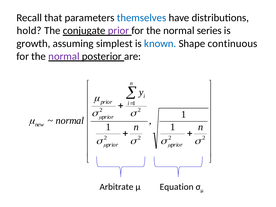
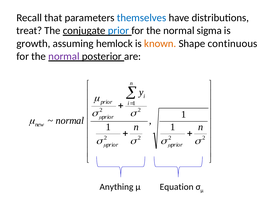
hold: hold -> treat (29, 31)
prior colour: purple -> blue (118, 31)
series: series -> sigma (209, 31)
simplest: simplest -> hemlock (114, 43)
known colour: blue -> orange (160, 43)
Arbitrate: Arbitrate -> Anything (116, 187)
